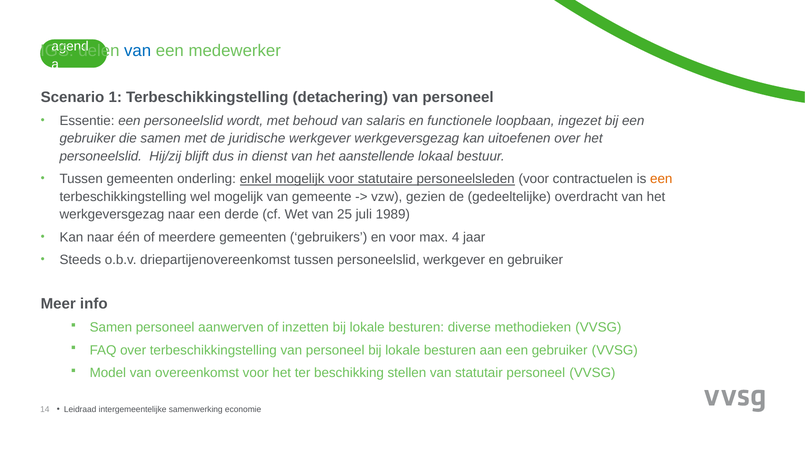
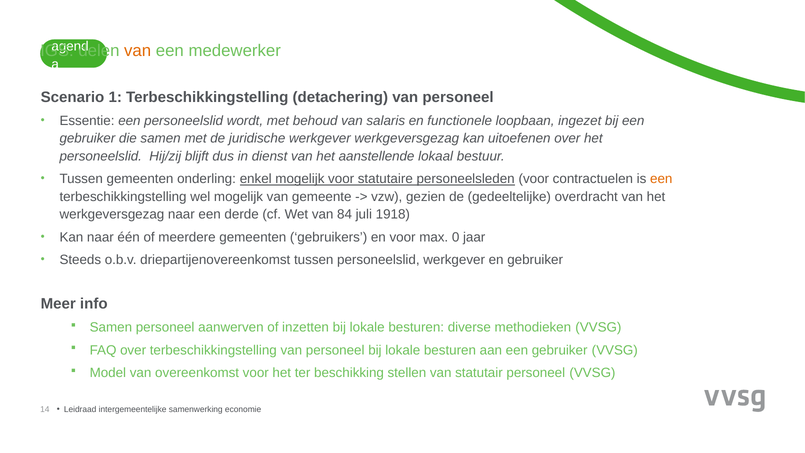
van colour: blue -> orange (138, 50)
25: 25 -> 84 (345, 214)
1989: 1989 -> 1918 (393, 214)
4: 4 -> 0 (456, 237)
